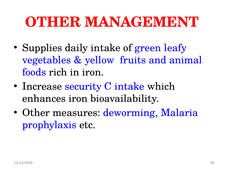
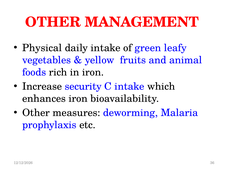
Supplies: Supplies -> Physical (42, 48)
